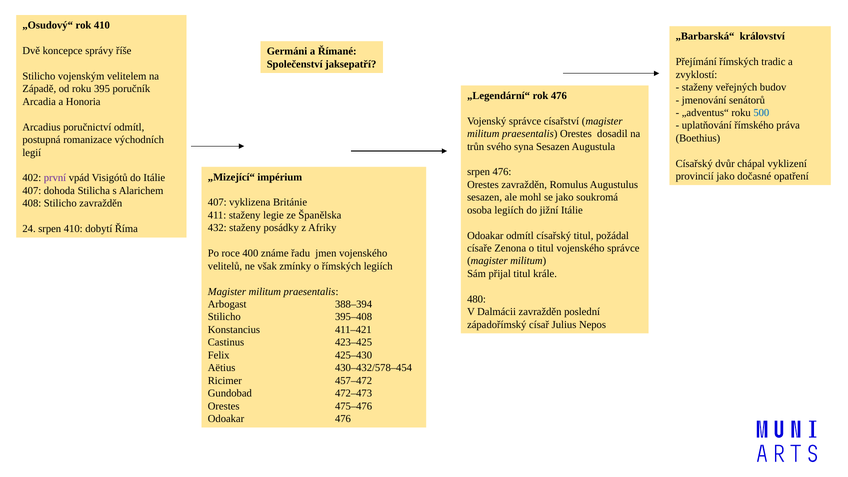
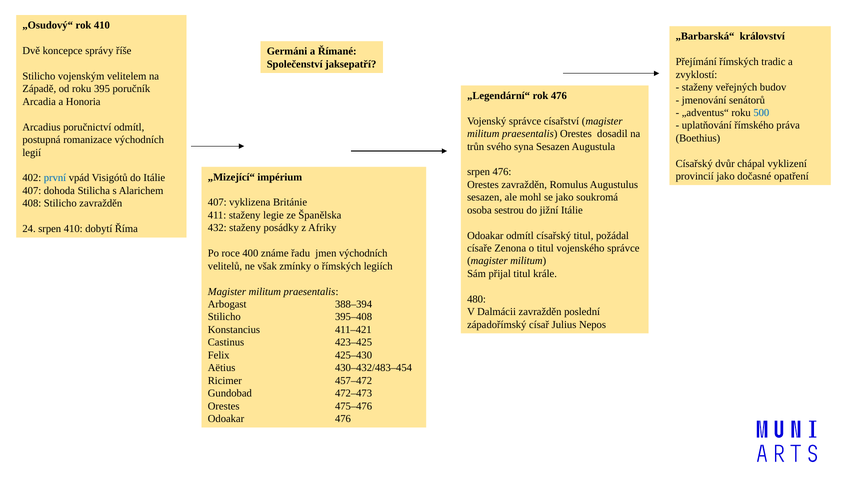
první colour: purple -> blue (55, 178)
osoba legiích: legiích -> sestrou (509, 210)
jmen vojenského: vojenského -> východních (363, 253)
430–432/578–454: 430–432/578–454 -> 430–432/483–454 (374, 368)
